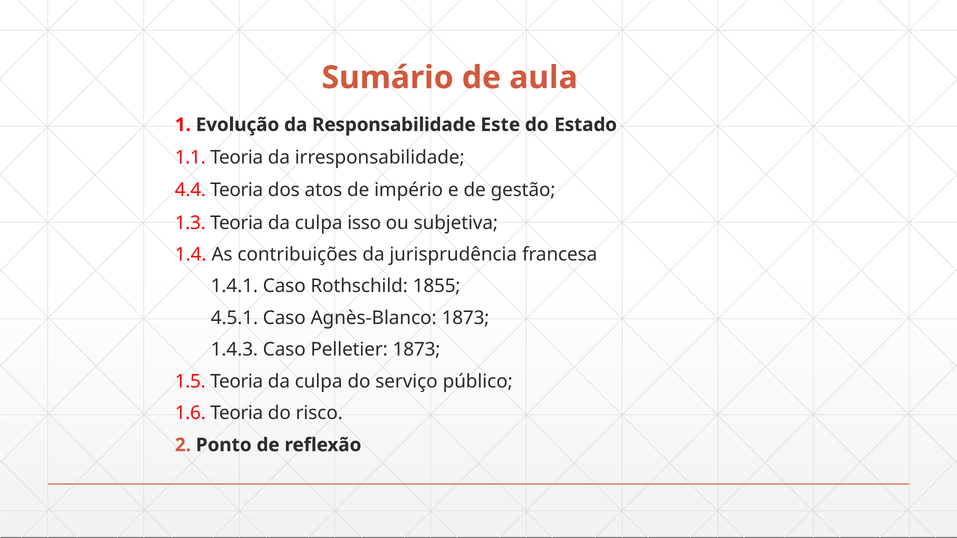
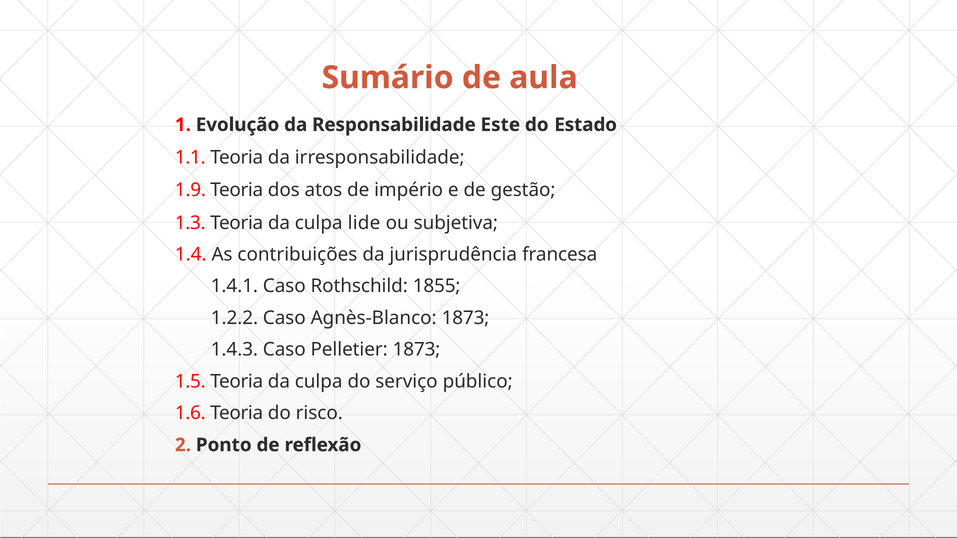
4.4: 4.4 -> 1.9 (190, 190)
isso: isso -> lide (364, 223)
4.5.1: 4.5.1 -> 1.2.2 (234, 318)
